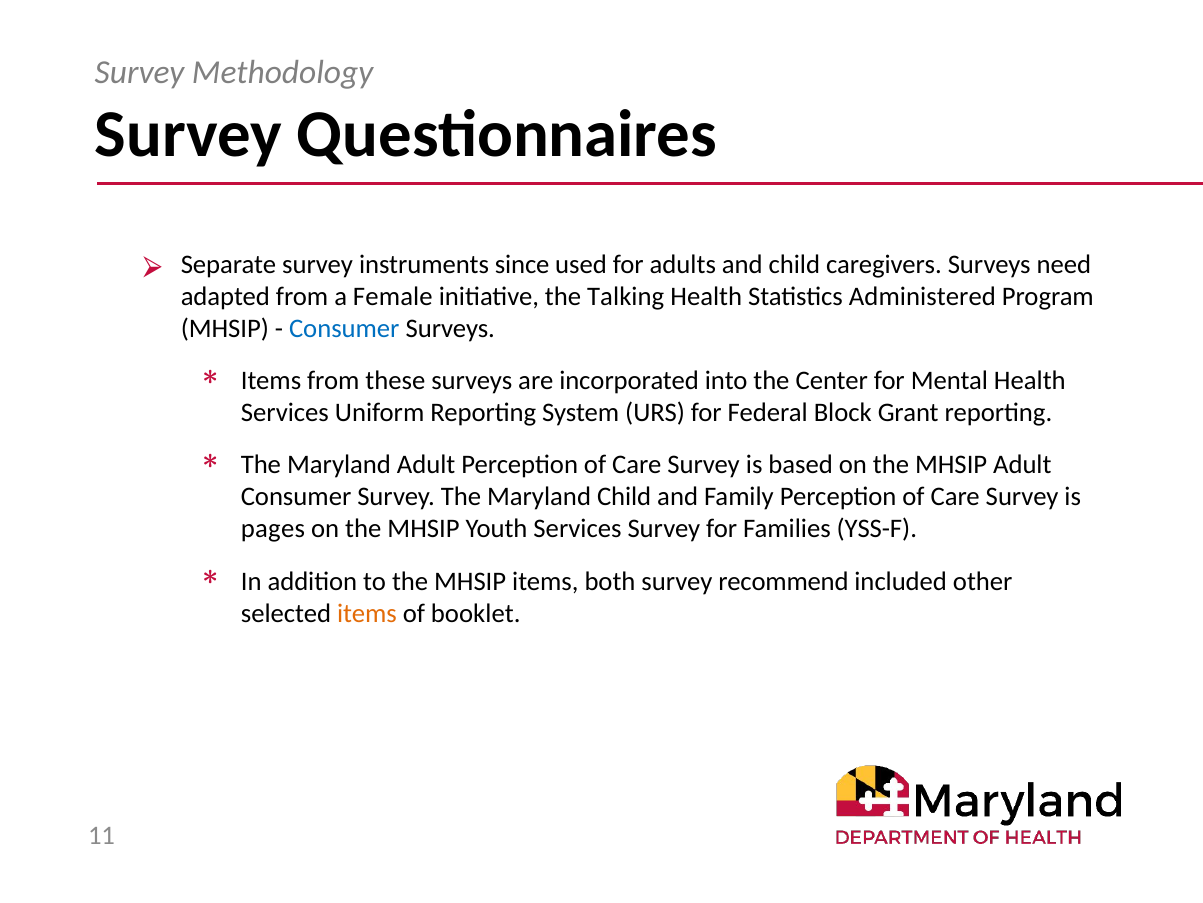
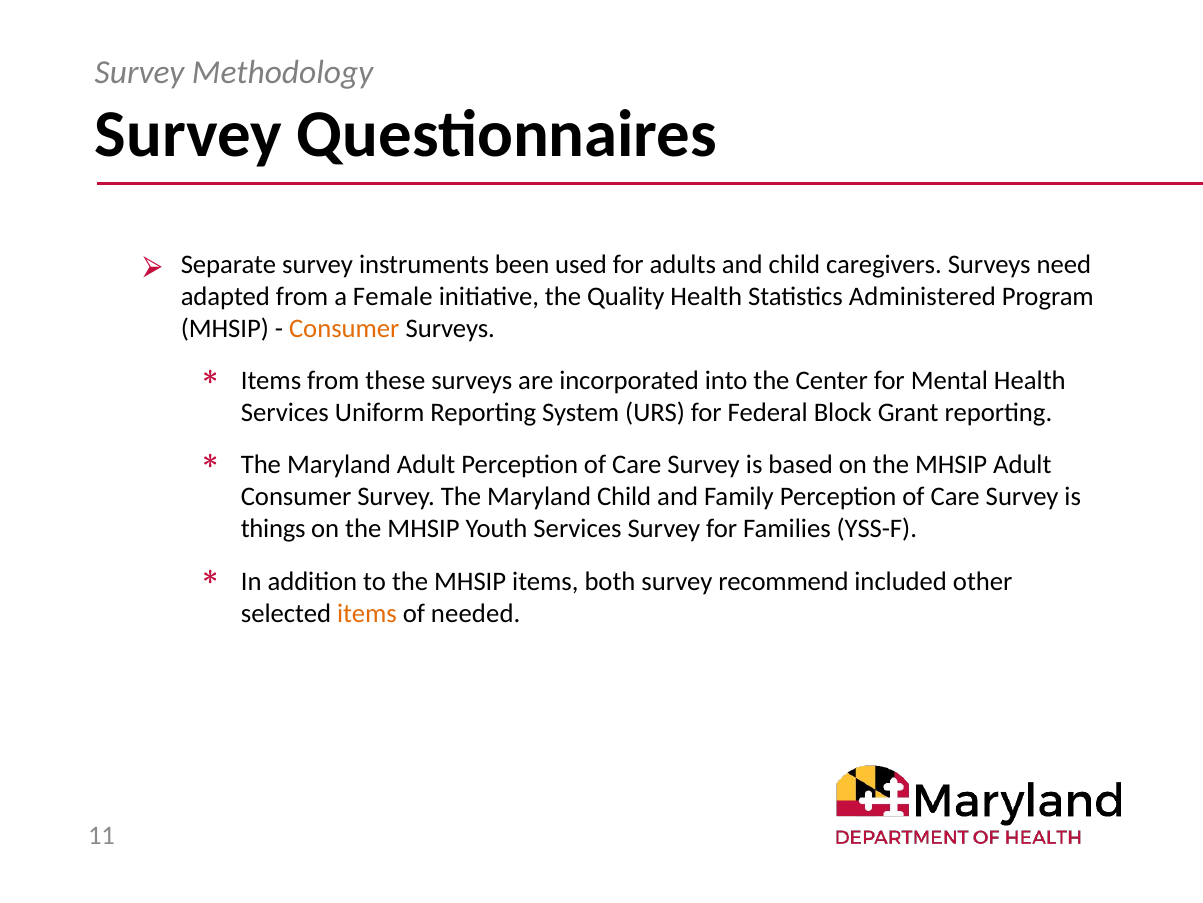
since: since -> been (522, 264)
Talking: Talking -> Quality (626, 296)
Consumer colour: blue -> orange (344, 328)
pages: pages -> things (273, 529)
booklet: booklet -> needed (476, 613)
